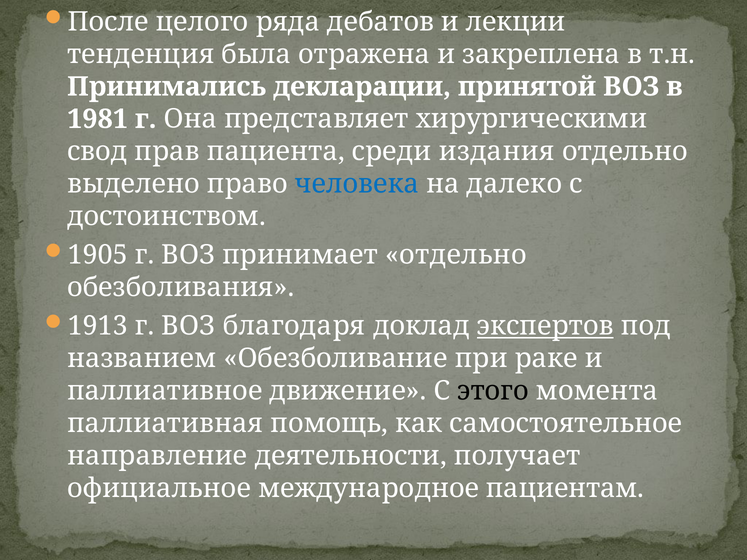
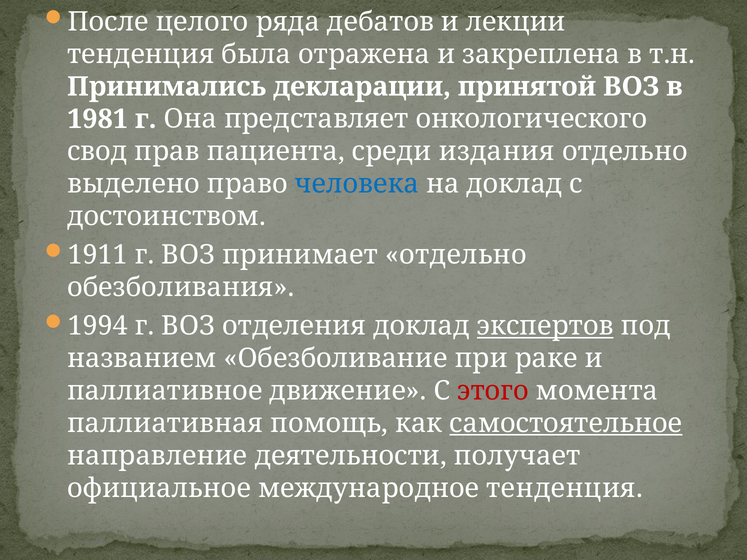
хирургическими: хирургическими -> онкологического (531, 119)
на далеко: далеко -> доклад (514, 184)
1905: 1905 -> 1911 (98, 255)
1913: 1913 -> 1994 (98, 326)
благодаря: благодаря -> отделения (294, 326)
этого colour: black -> red (493, 391)
самостоятельное underline: none -> present (566, 424)
международное пациентам: пациентам -> тенденция (565, 488)
